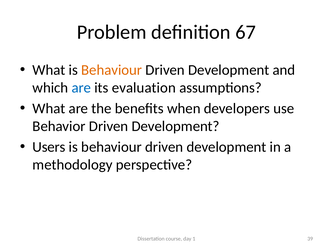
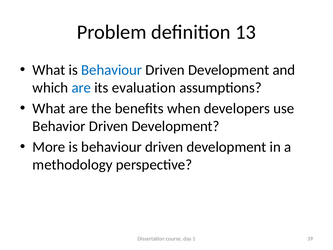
67: 67 -> 13 (246, 32)
Behaviour colour: orange -> blue (112, 70)
Users: Users -> More (49, 147)
